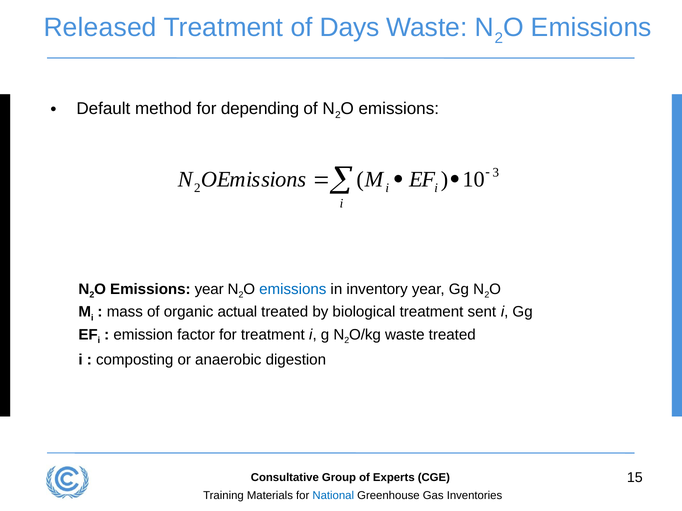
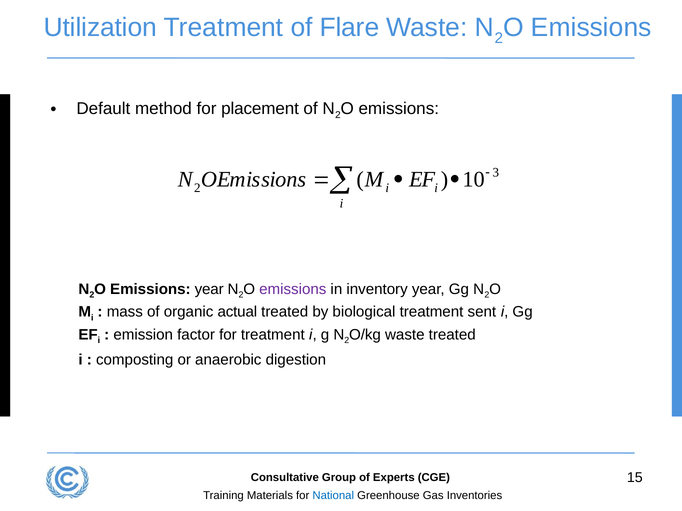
Released: Released -> Utilization (100, 28)
Days: Days -> Flare (350, 28)
depending: depending -> placement (260, 109)
emissions colour: blue -> purple (293, 289)
